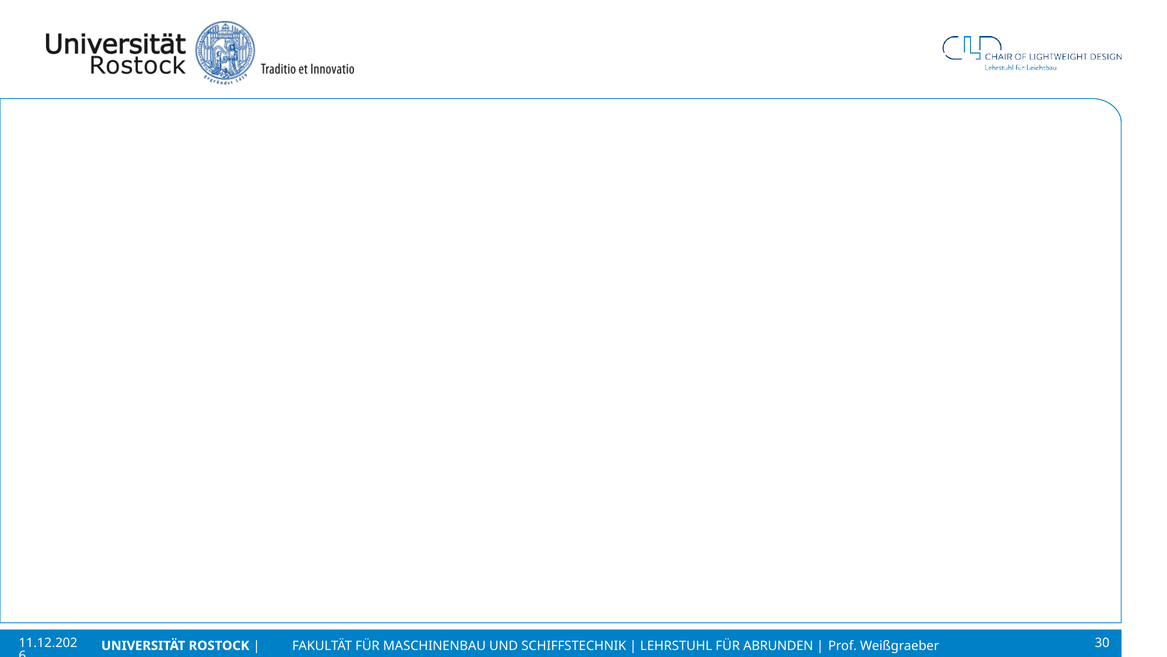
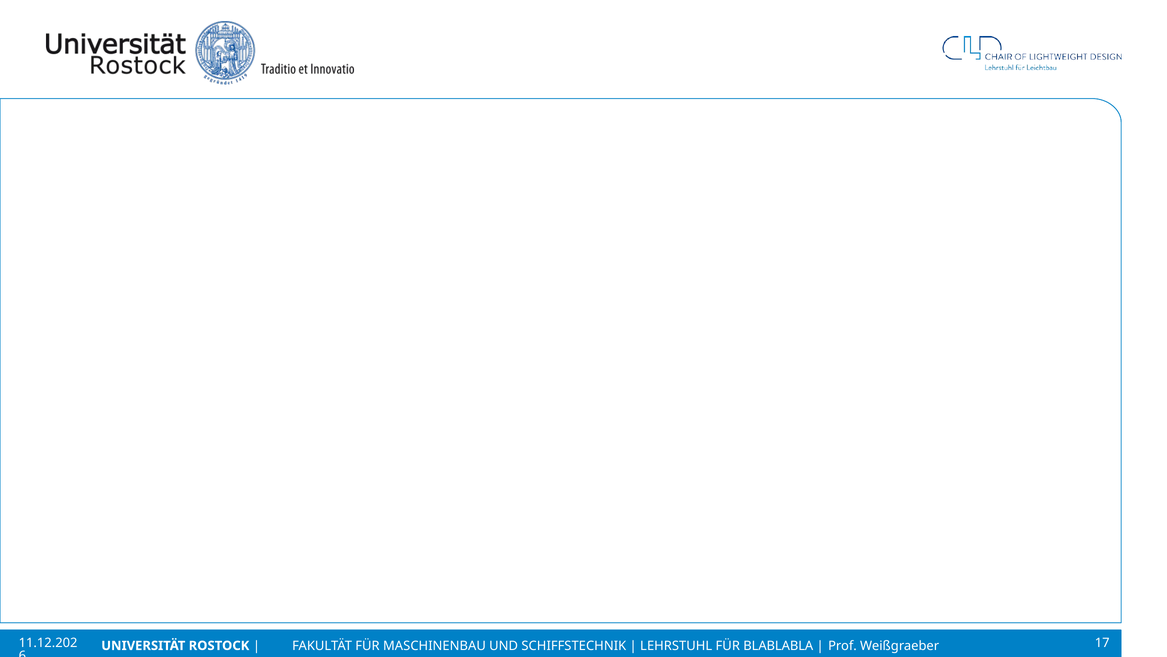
ABRUNDEN: ABRUNDEN -> BLABLABLA (778, 646)
30: 30 -> 17 (1102, 642)
